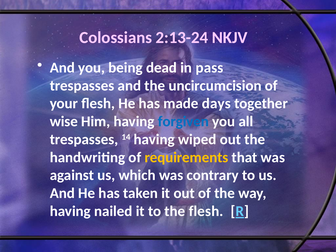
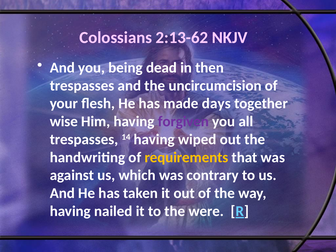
2:13-24: 2:13-24 -> 2:13-62 (182, 38)
pass: pass -> then (210, 68)
forgiven colour: blue -> purple (183, 122)
the flesh: flesh -> were (206, 211)
